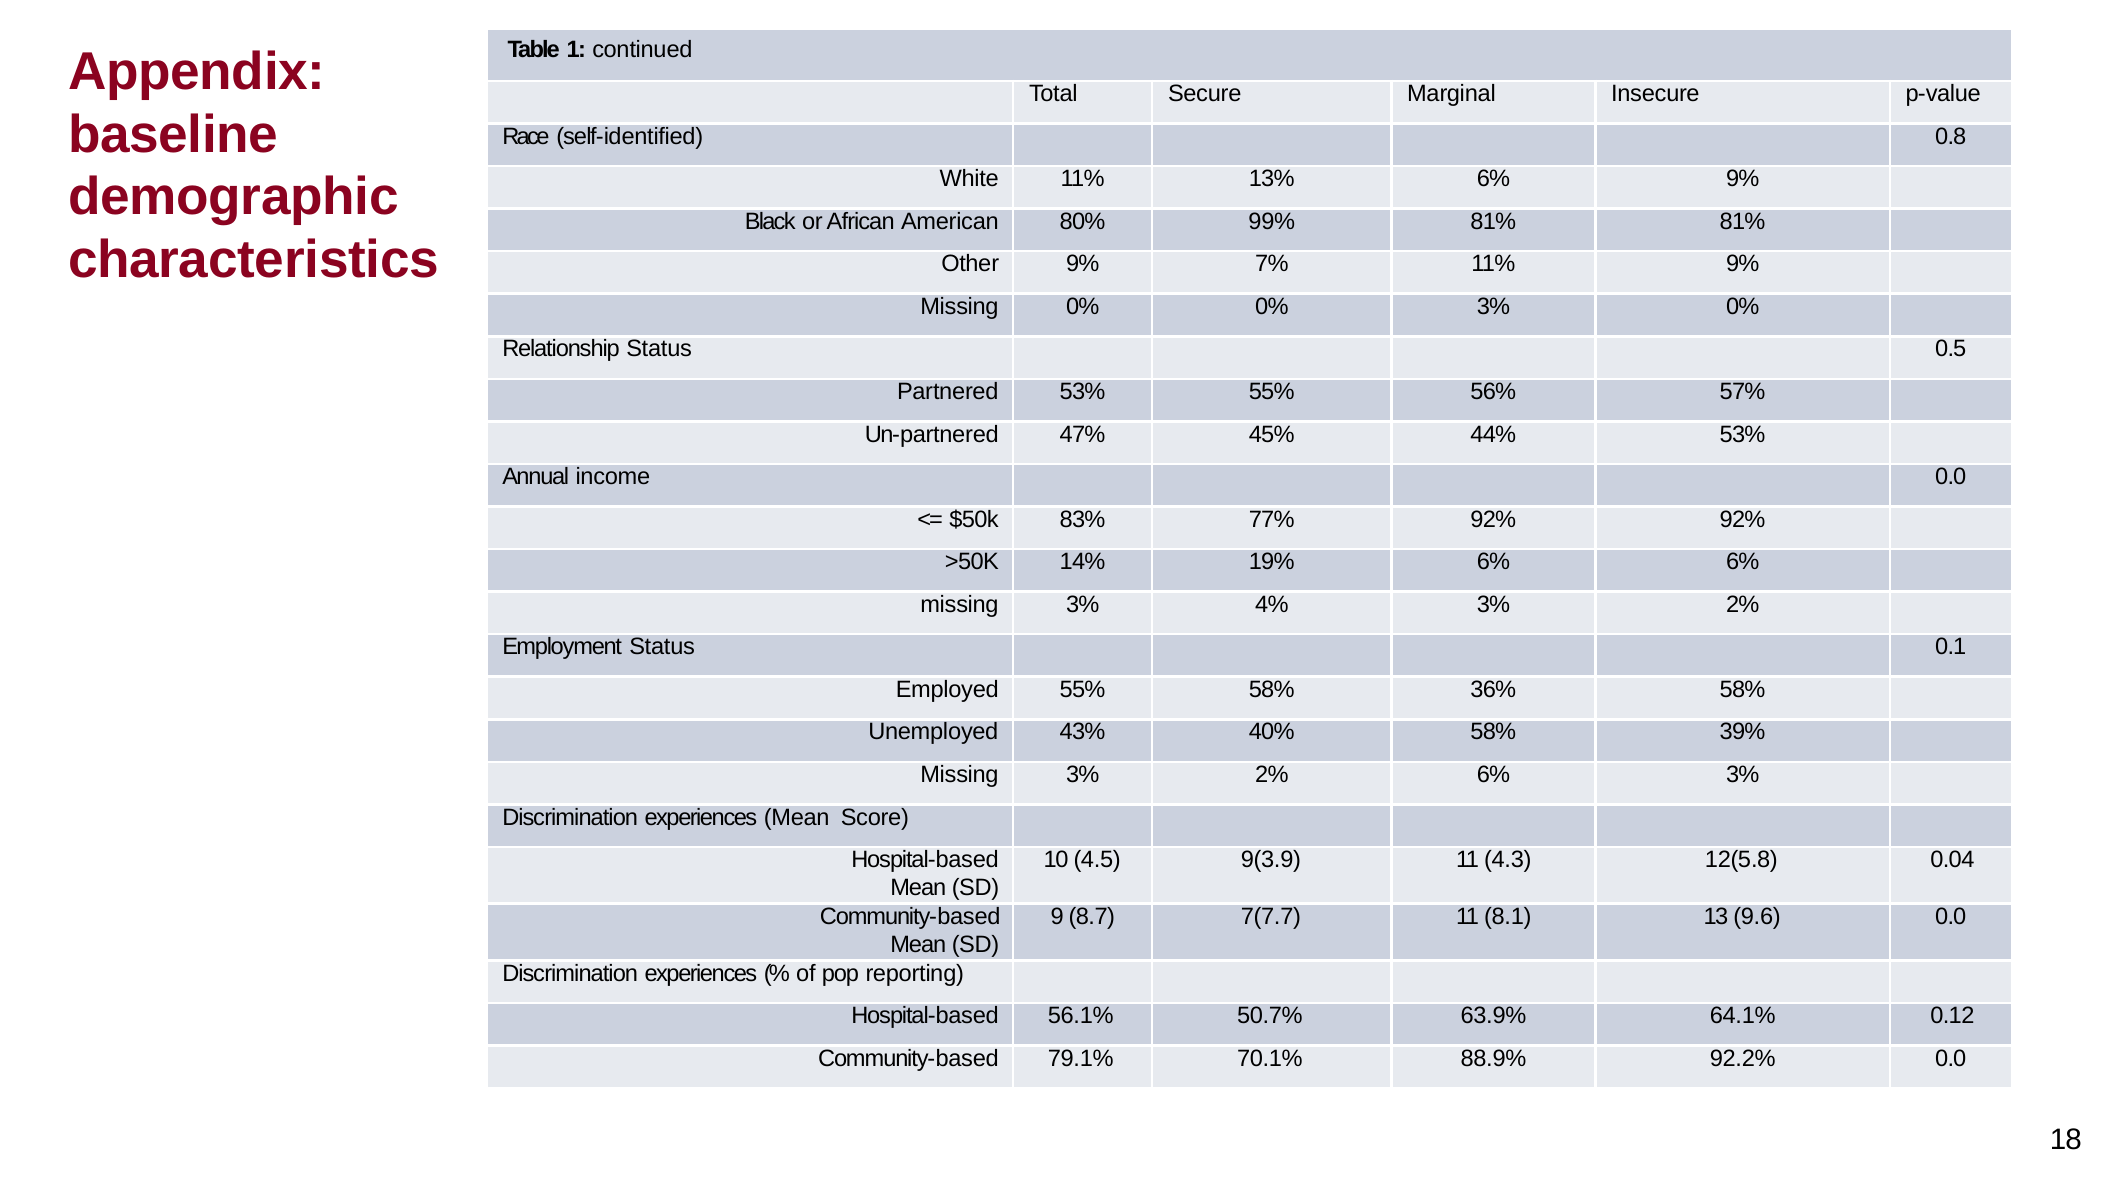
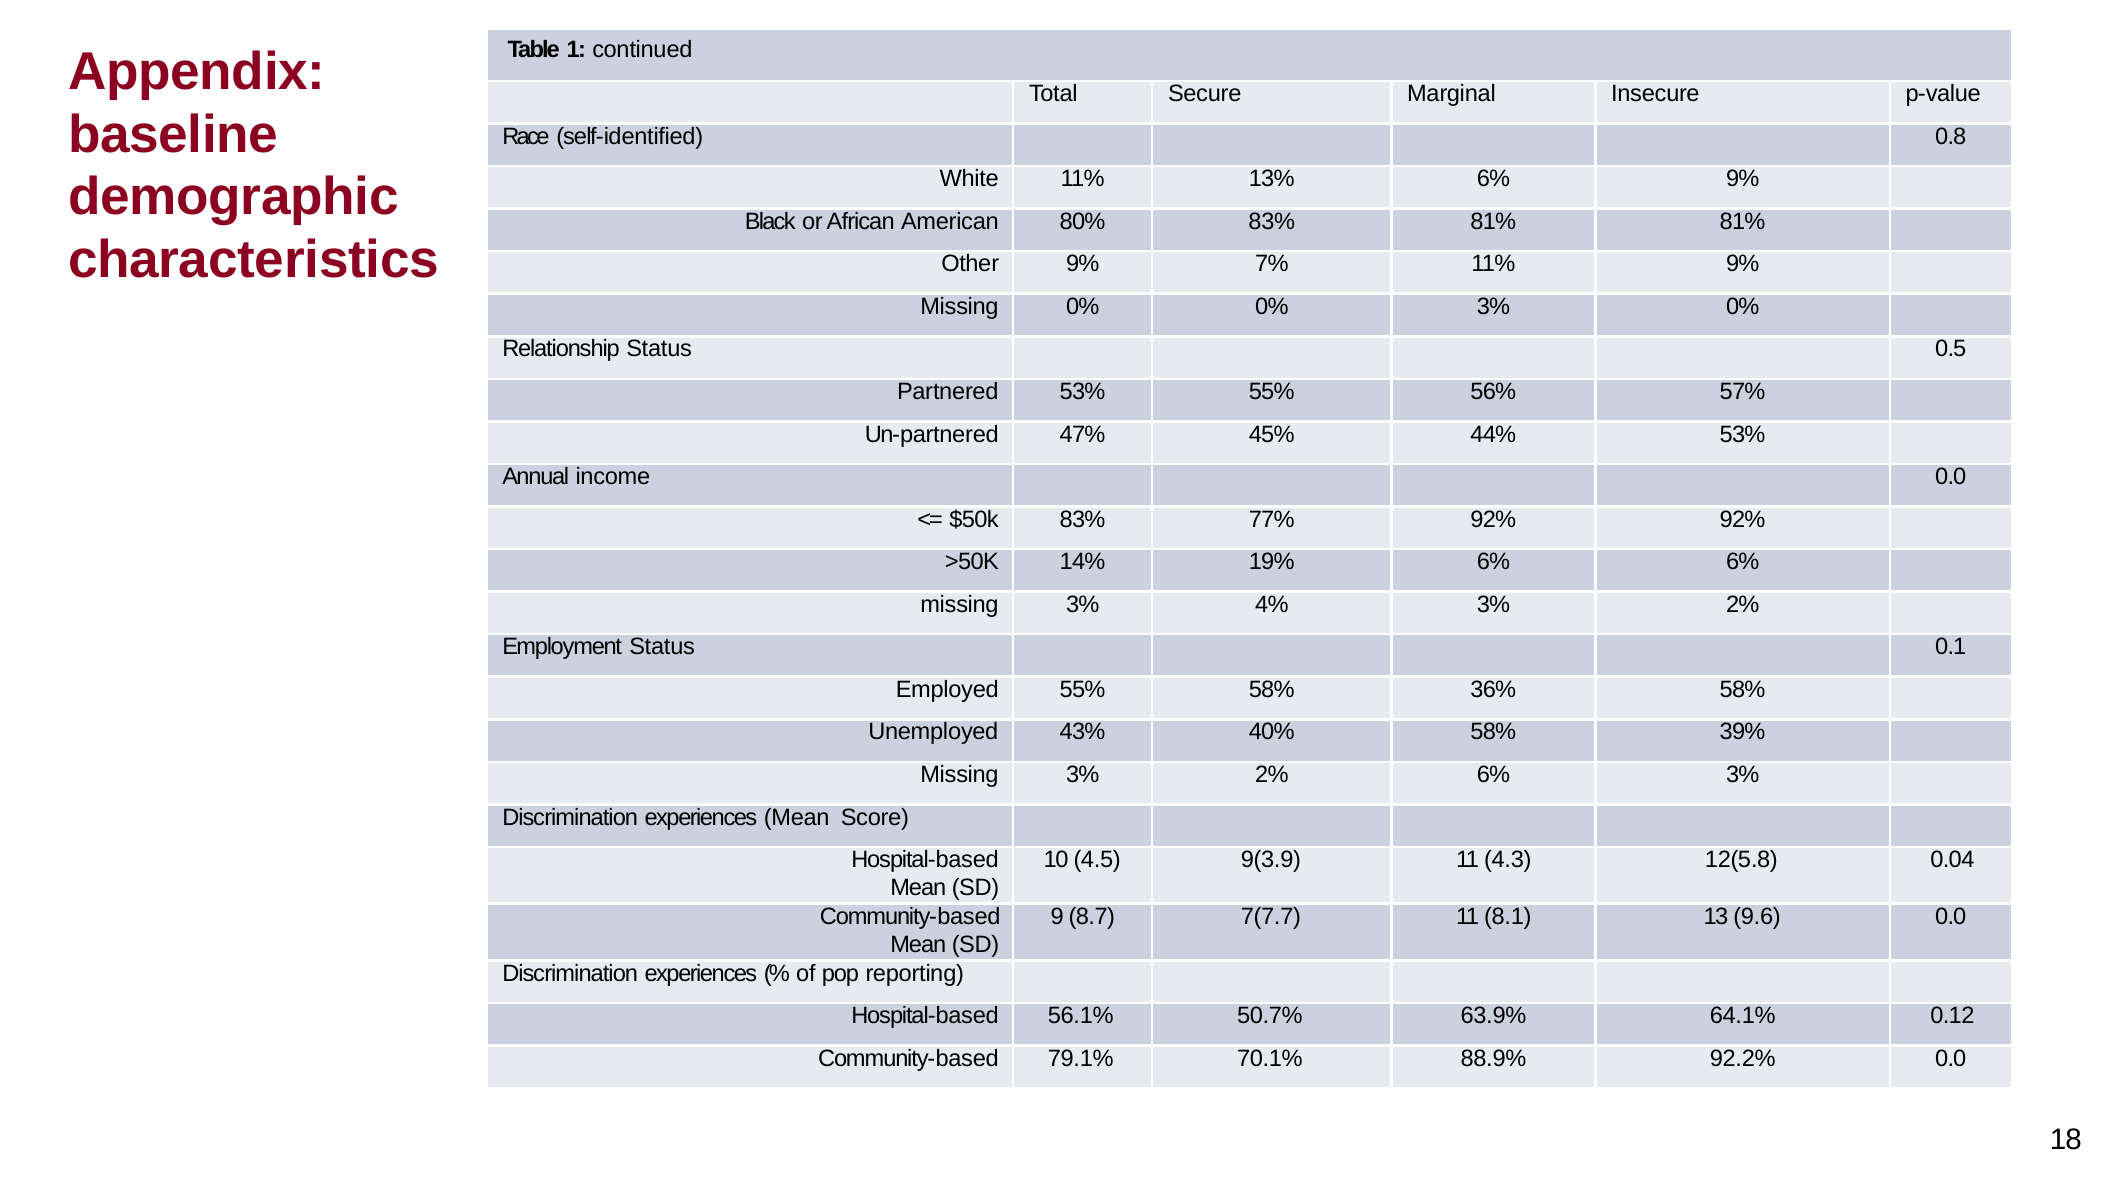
80% 99%: 99% -> 83% (1272, 222)
